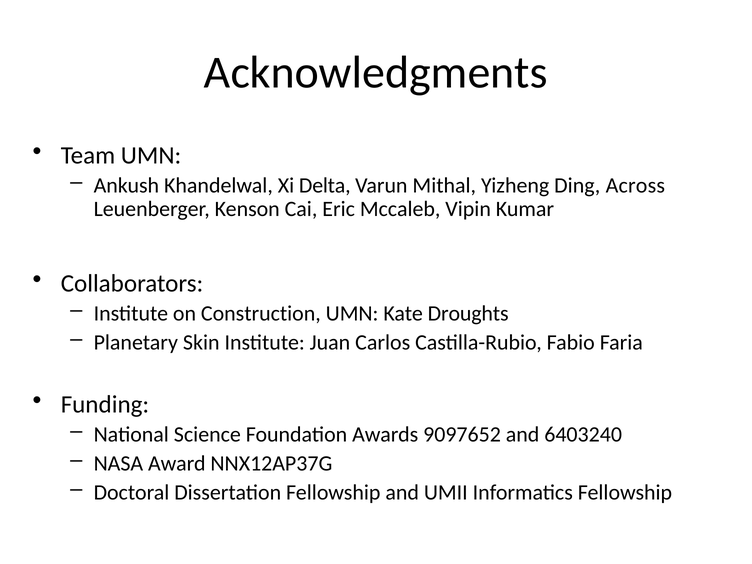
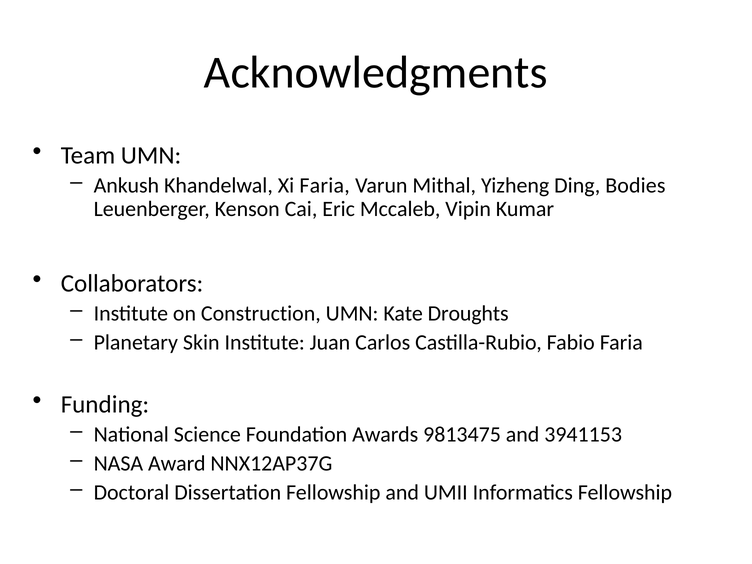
Xi Delta: Delta -> Faria (325, 186)
Across: Across -> Bodies (635, 186)
9097652: 9097652 -> 9813475 (462, 434)
6403240: 6403240 -> 3941153 (583, 434)
